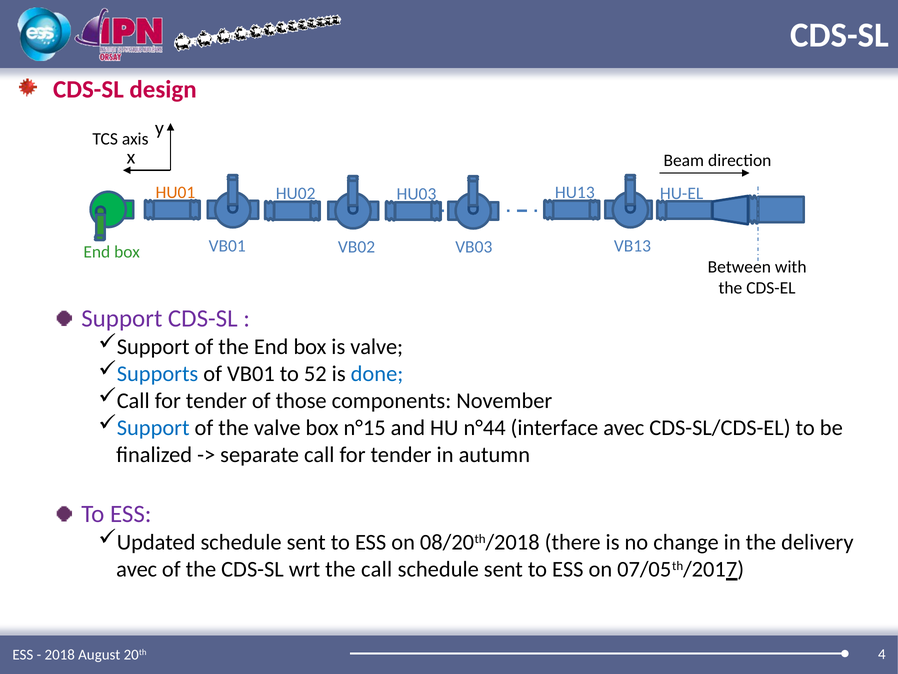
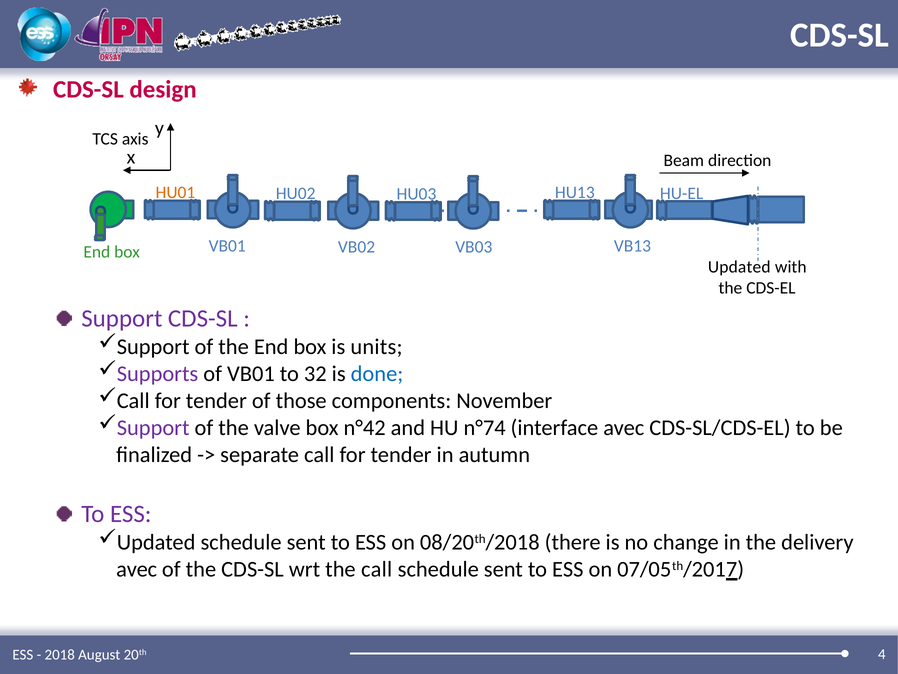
Between: Between -> Updated (739, 267)
is valve: valve -> units (377, 347)
Supports colour: blue -> purple (158, 374)
52: 52 -> 32 (315, 374)
Support colour: blue -> purple (153, 427)
n°15: n°15 -> n°42 (365, 427)
n°44: n°44 -> n°74 (485, 427)
